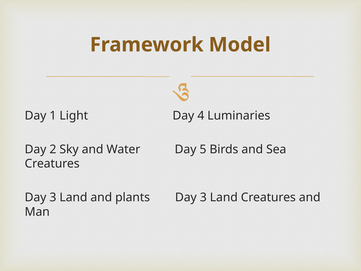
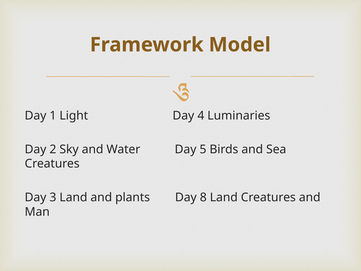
plants Day 3: 3 -> 8 (203, 197)
